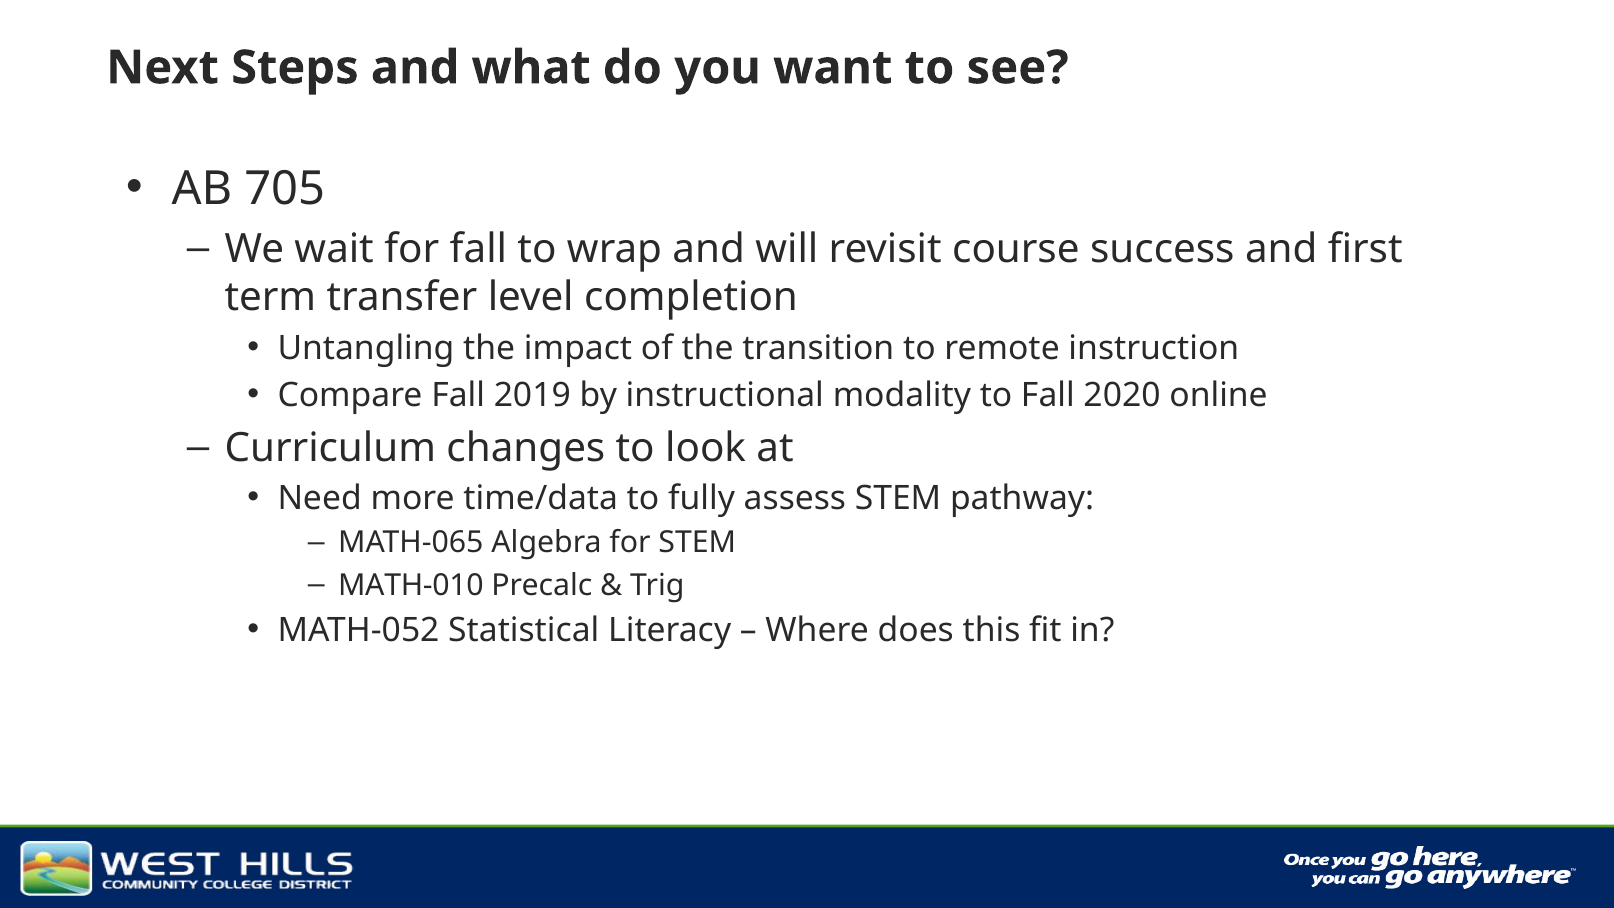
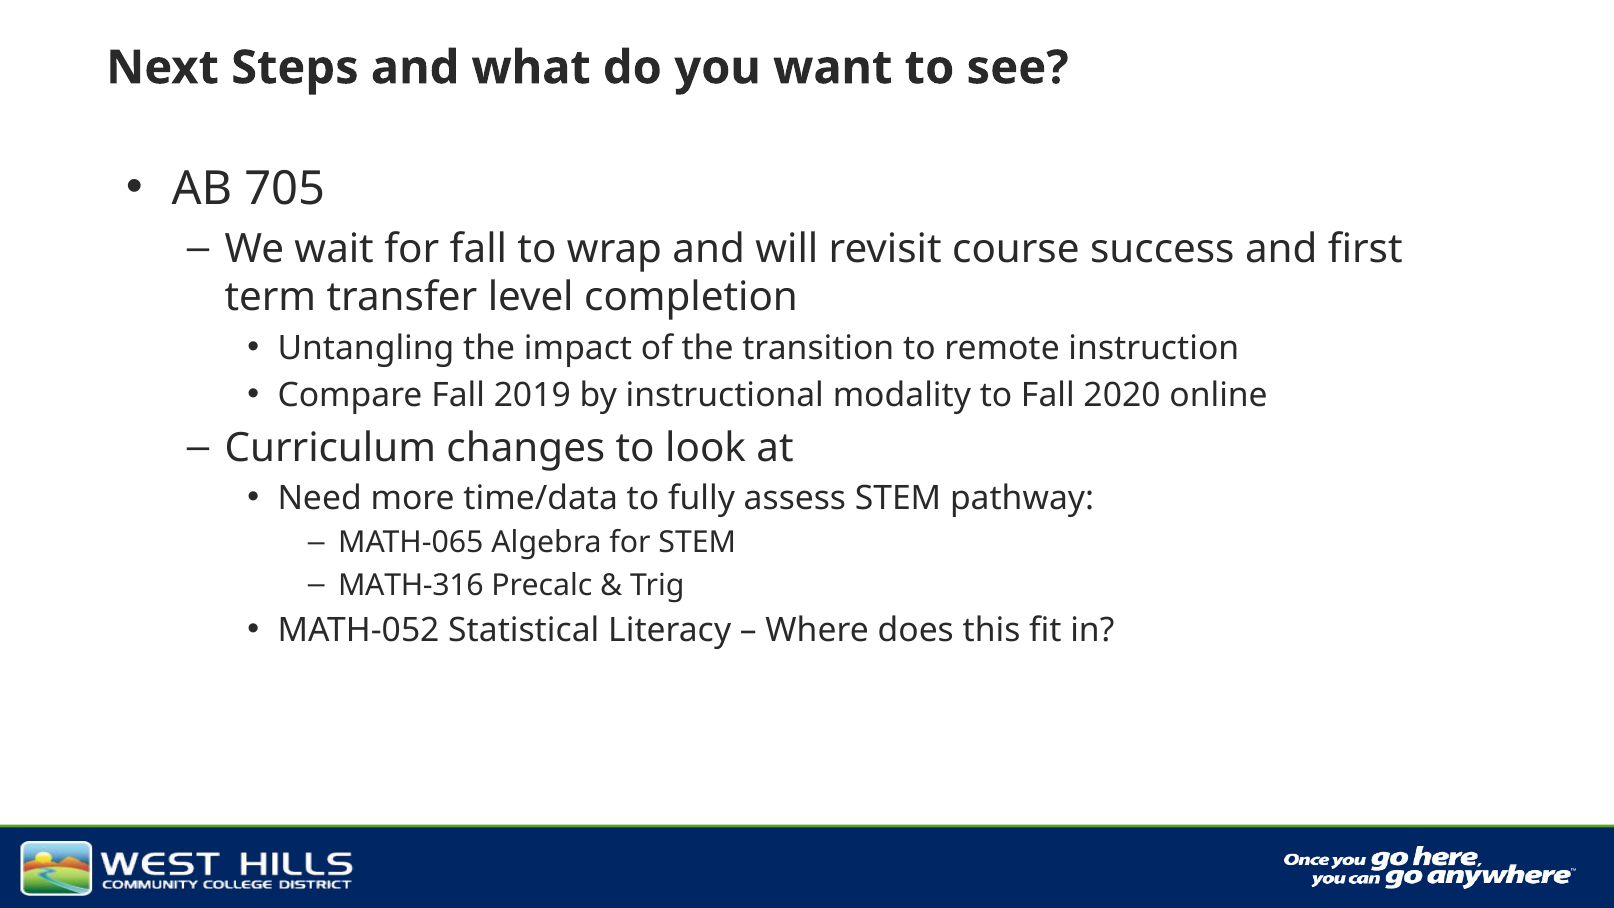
MATH-010: MATH-010 -> MATH-316 (411, 585)
